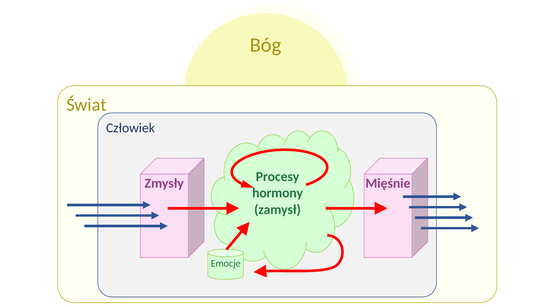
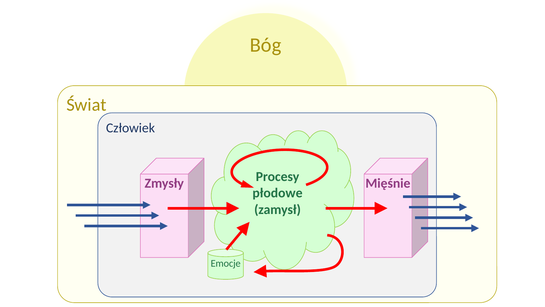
hormony: hormony -> płodowe (277, 193)
